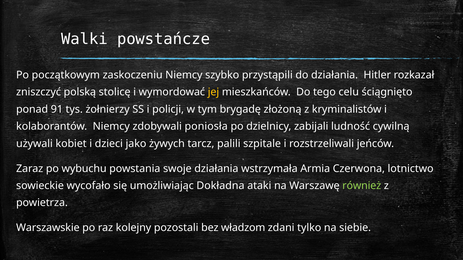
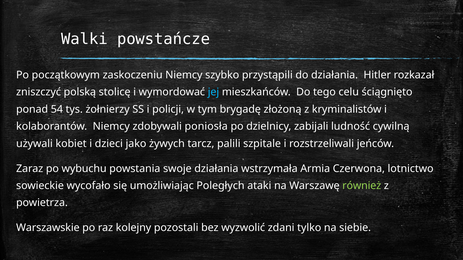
jej colour: yellow -> light blue (213, 92)
91: 91 -> 54 (57, 110)
Dokładna: Dokładna -> Poległych (220, 186)
władzom: władzom -> wyzwolić (243, 228)
